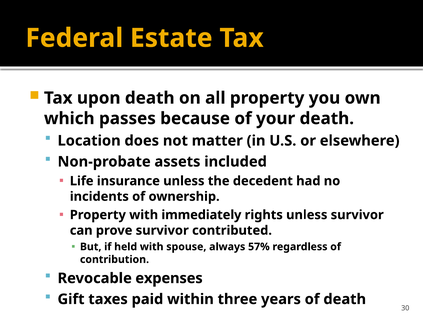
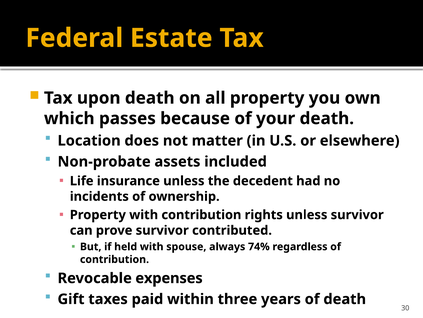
with immediately: immediately -> contribution (201, 214)
57%: 57% -> 74% (259, 246)
